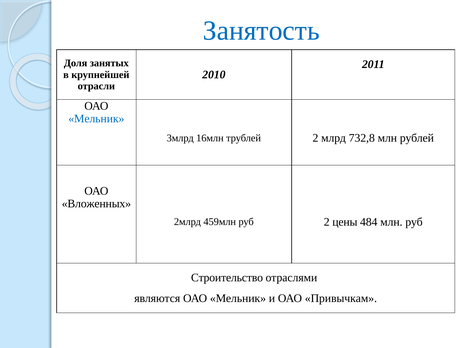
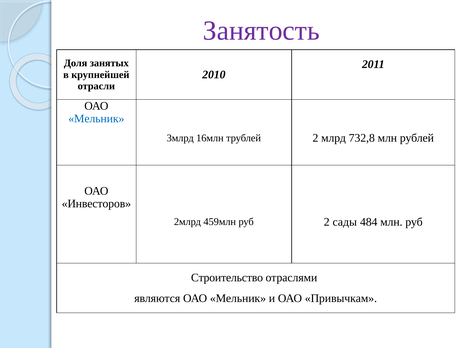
Занятость colour: blue -> purple (261, 31)
Вложенных: Вложенных -> Инвесторов (96, 204)
цены: цены -> сады (345, 222)
